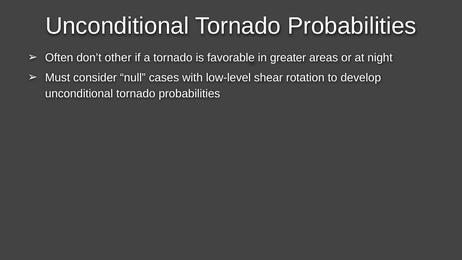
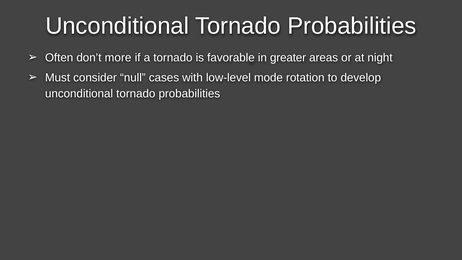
other: other -> more (118, 58)
shear: shear -> mode (268, 78)
